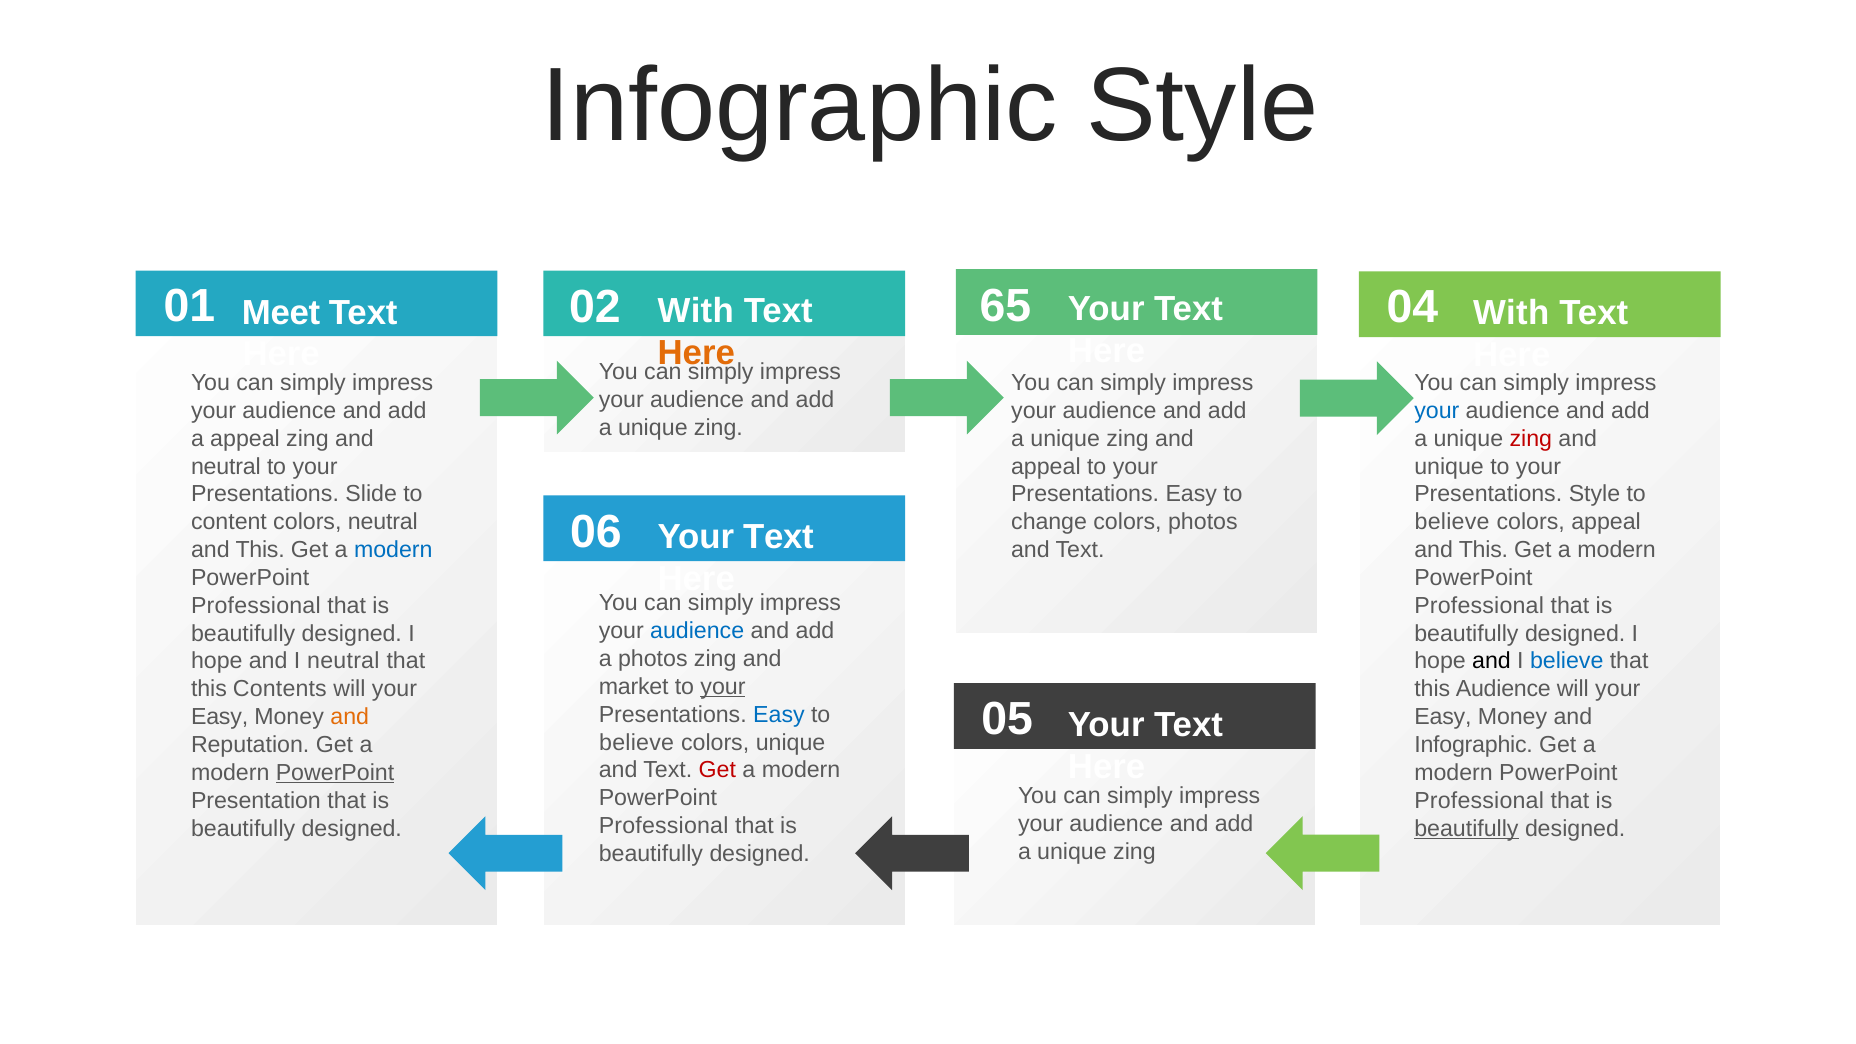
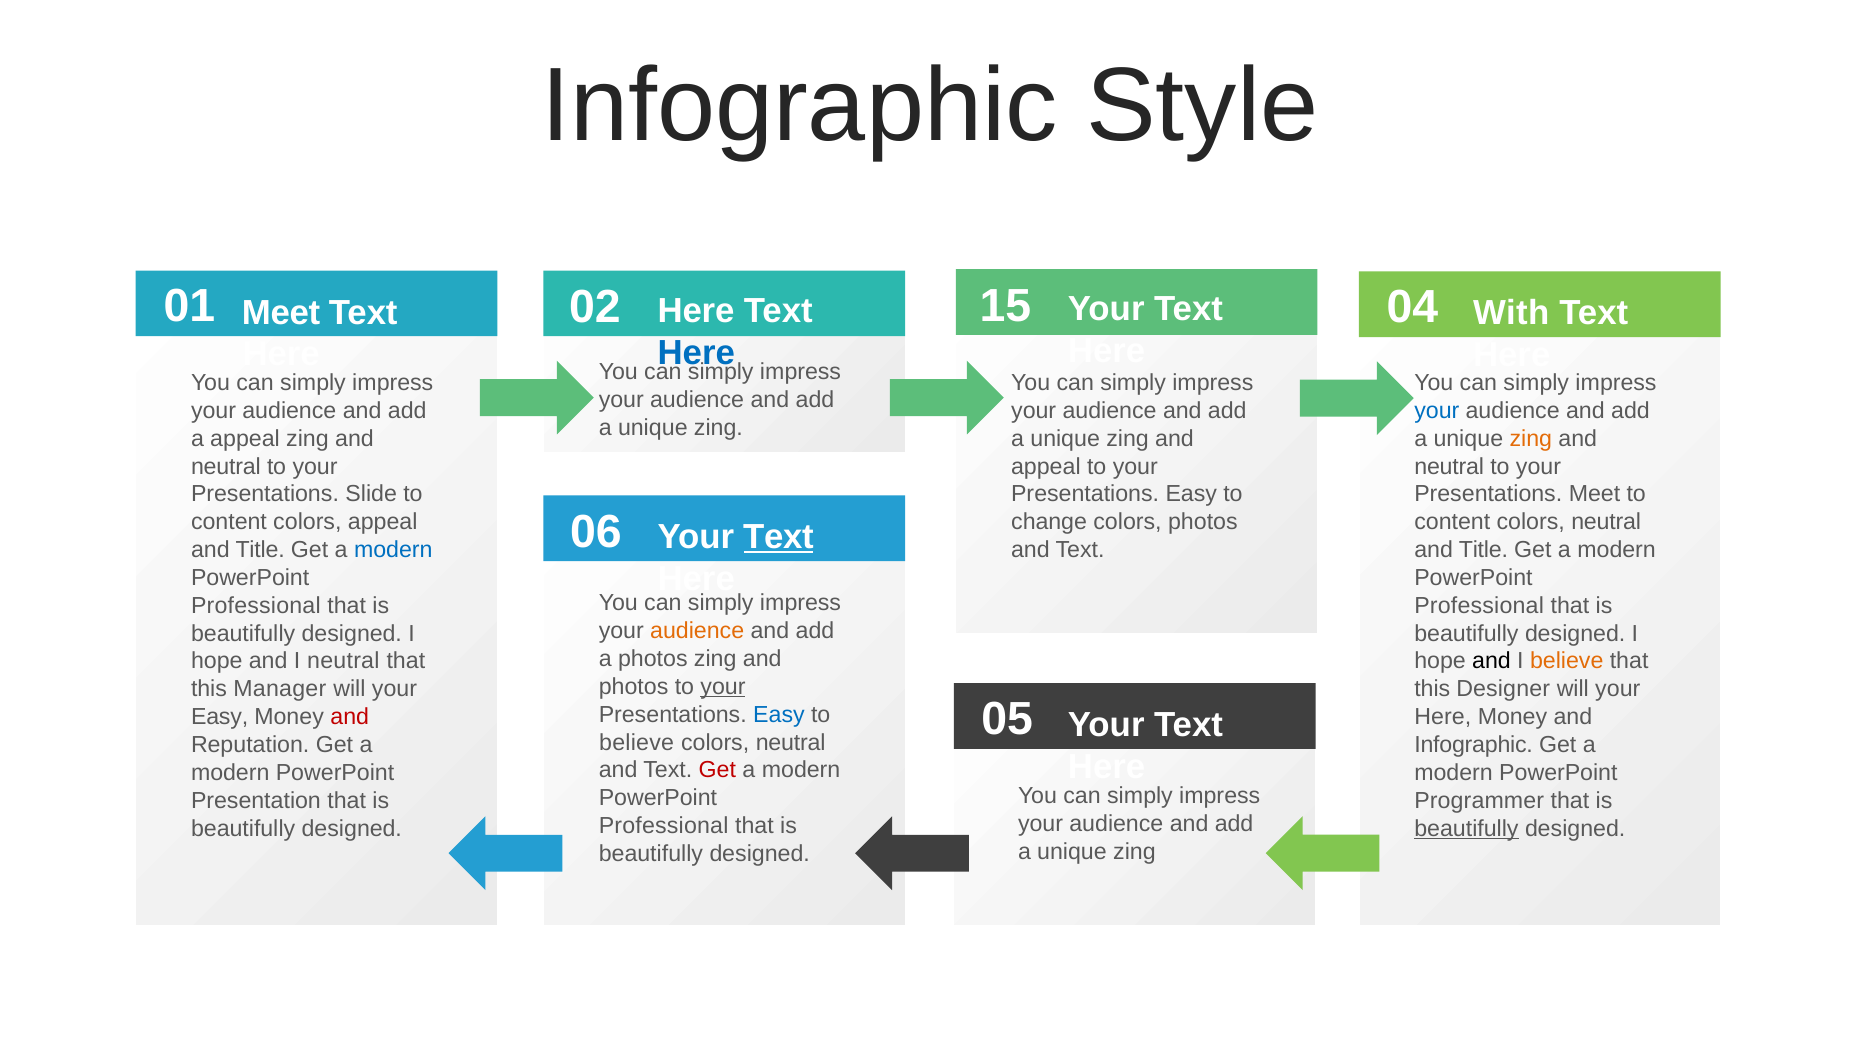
65: 65 -> 15 (1005, 306)
With: With -> Here (696, 311)
Here colour: orange -> blue (696, 353)
zing colour: red -> orange (1531, 439)
unique: unique -> neutral (1449, 466)
Presentations Style: Style -> Meet (1594, 494)
colors neutral: neutral -> appeal (383, 522)
believe: believe -> content (1452, 522)
appeal: appeal -> neutral (1606, 522)
Text underline: none -> present (778, 537)
This: This -> Title (260, 550)
This: This -> Title (1483, 550)
audience colour: blue -> orange (697, 631)
believe colour: blue -> orange (1567, 661)
market: market -> photos (634, 687)
Contents: Contents -> Manager (280, 689)
this Audience: Audience -> Designer (1503, 689)
and colour: orange -> red (350, 717)
Easy: Easy -> Here (1443, 717)
unique: unique -> neutral (791, 742)
PowerPoint underline: present -> none (335, 773)
Professional: Professional -> Programmer (1479, 801)
